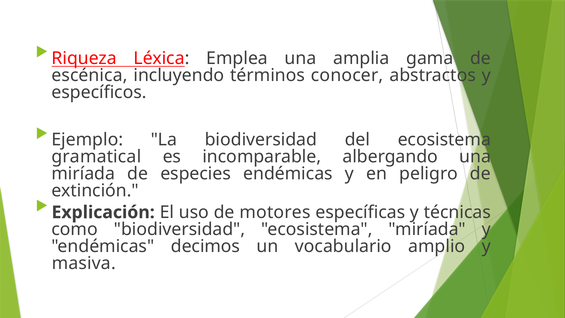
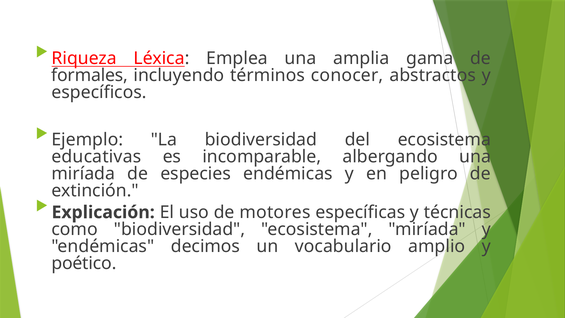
escénica: escénica -> formales (90, 75)
gramatical: gramatical -> educativas (96, 157)
masiva: masiva -> poético (84, 263)
